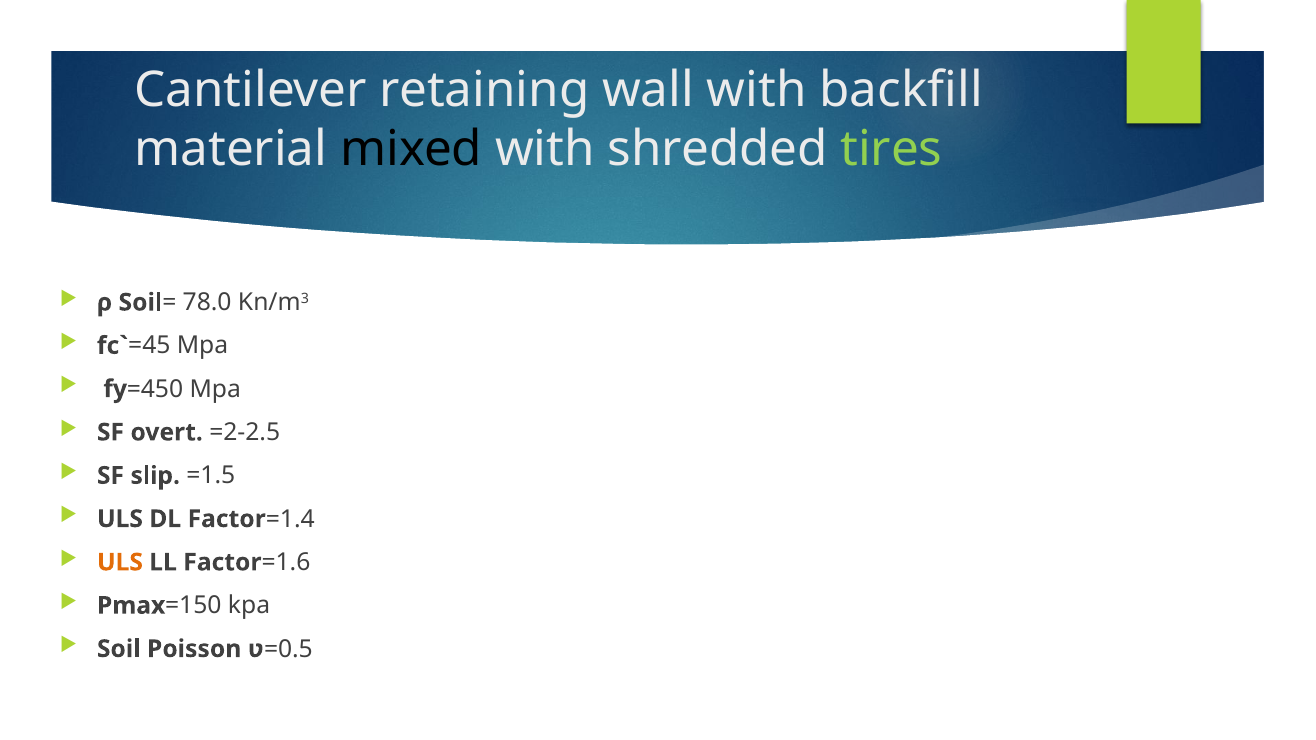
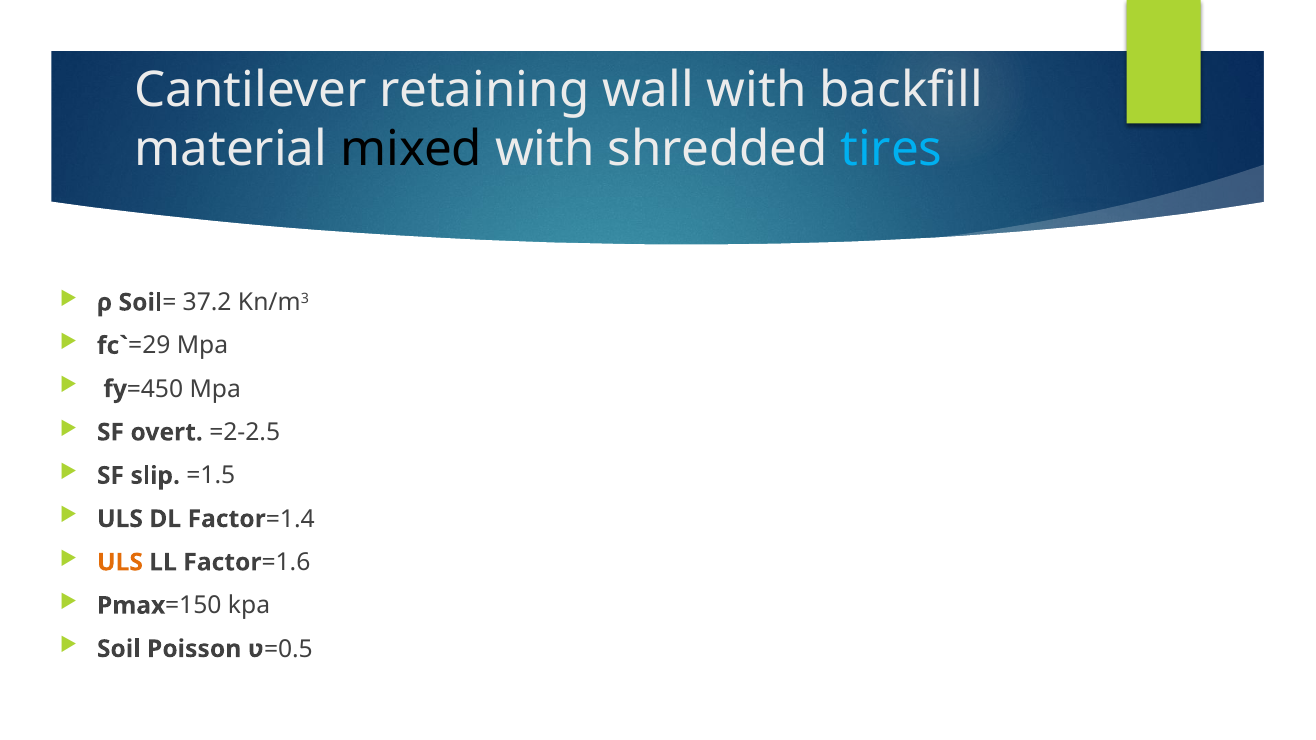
tires colour: light green -> light blue (891, 149)
78.0: 78.0 -> 37.2 (207, 302)
=45: =45 -> =29 (149, 346)
